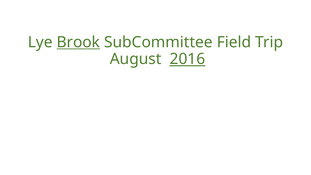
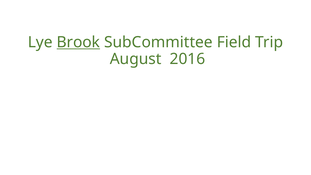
2016 underline: present -> none (187, 59)
